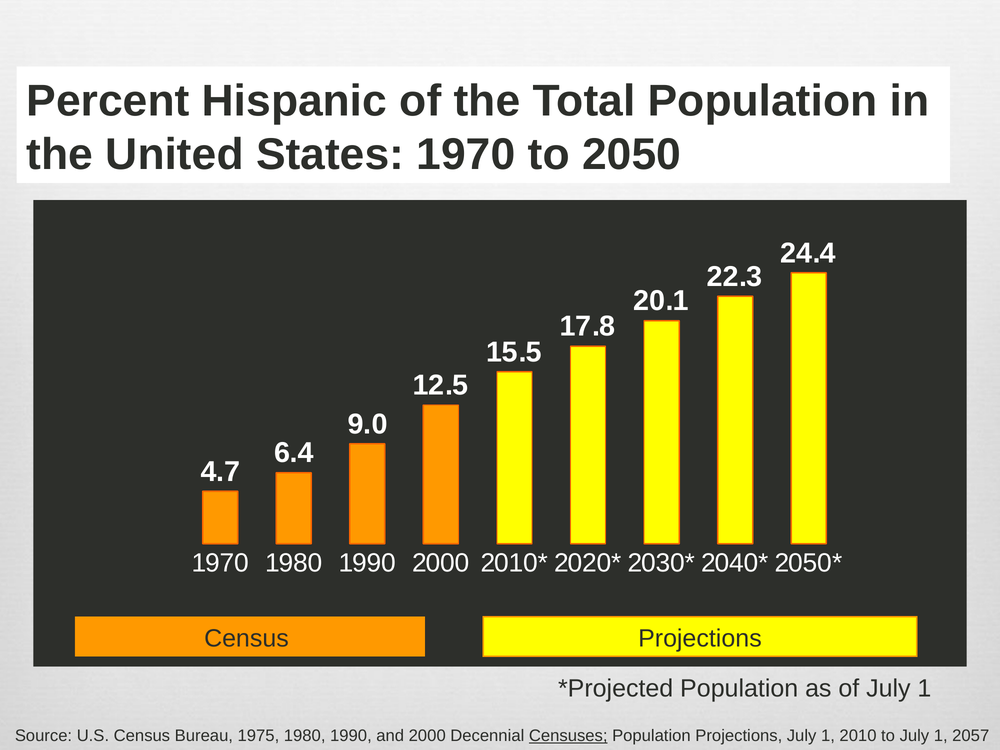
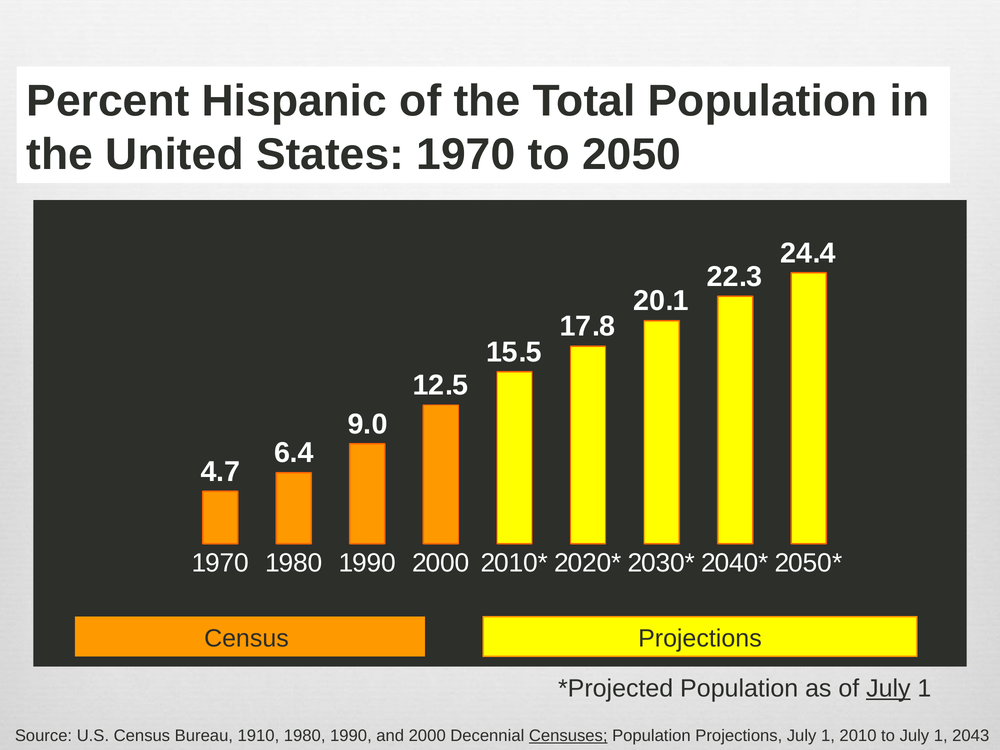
July underline: none -> present (888, 688)
1975: 1975 -> 1910 (258, 736)
2057: 2057 -> 2043 (971, 736)
